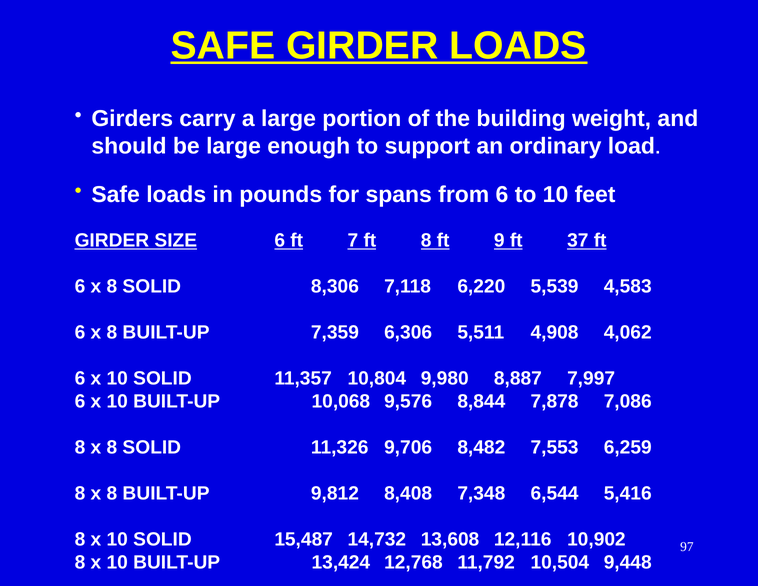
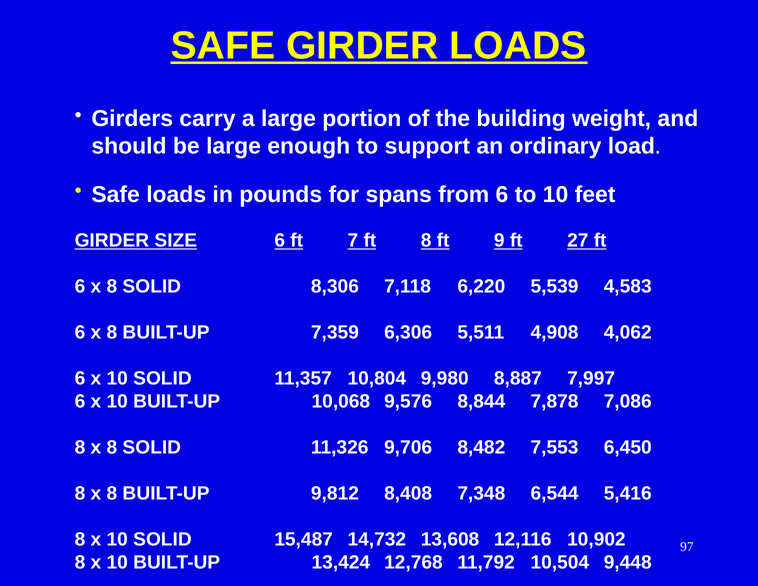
37: 37 -> 27 (578, 240)
6,259: 6,259 -> 6,450 (628, 447)
